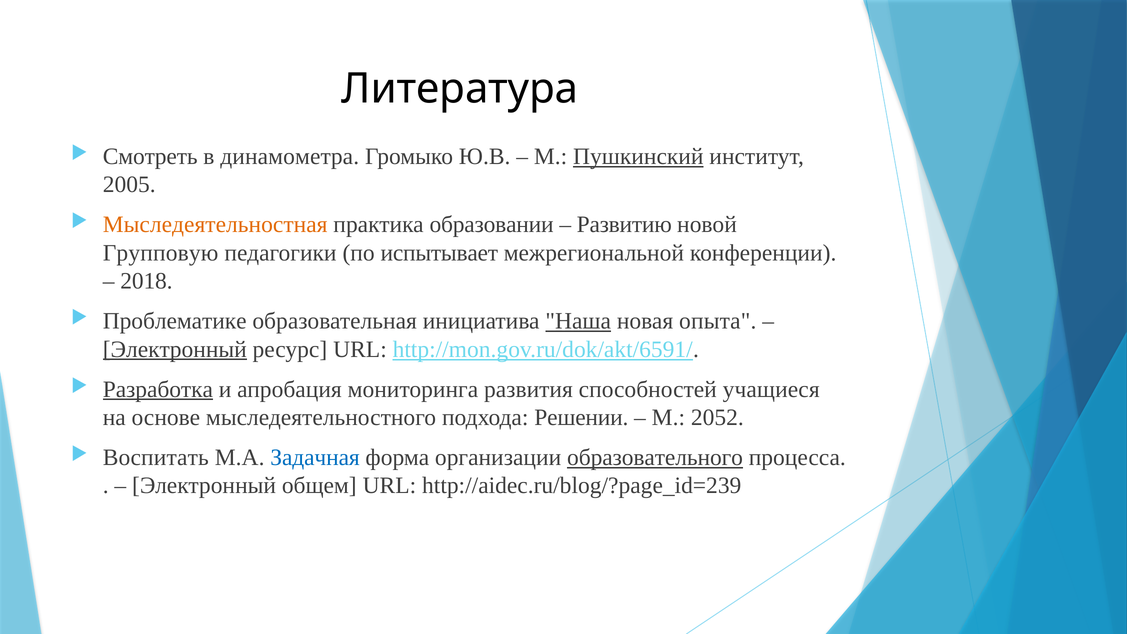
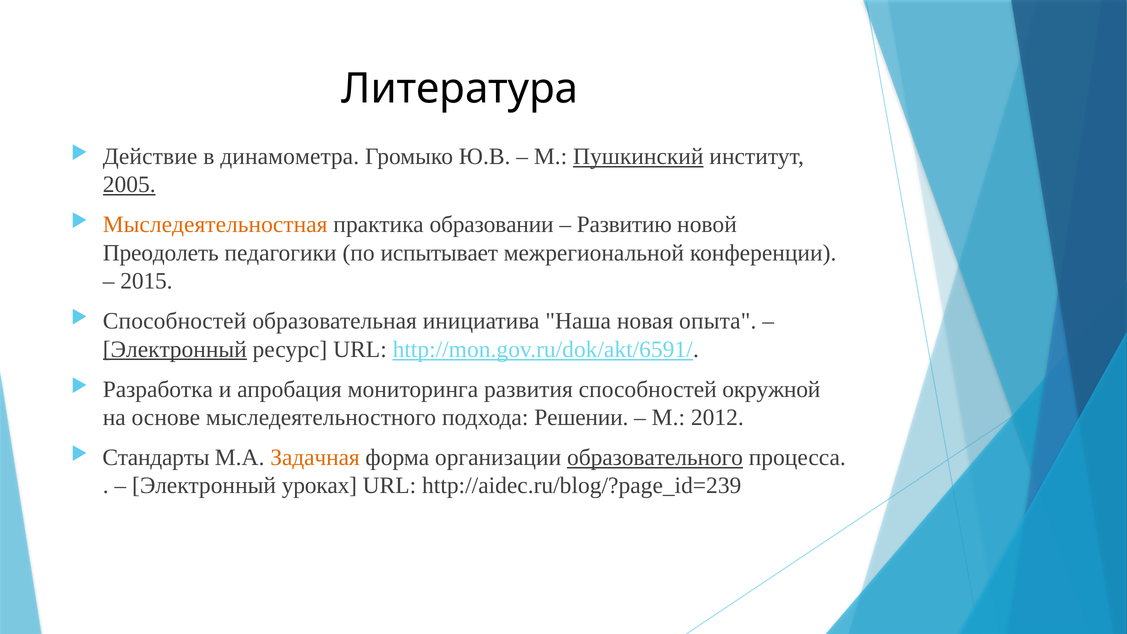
Смотреть: Смотреть -> Действие (150, 156)
2005 underline: none -> present (129, 185)
Групповую: Групповую -> Преодолеть (161, 253)
2018: 2018 -> 2015 (146, 281)
Проблематике: Проблематике -> Способностей (175, 321)
Наша underline: present -> none (578, 321)
Разработка underline: present -> none (158, 389)
учащиеся: учащиеся -> окружной (771, 389)
2052: 2052 -> 2012 (717, 417)
Воспитать: Воспитать -> Стандарты (156, 457)
Задачная colour: blue -> orange (315, 457)
общем: общем -> уроках (319, 486)
